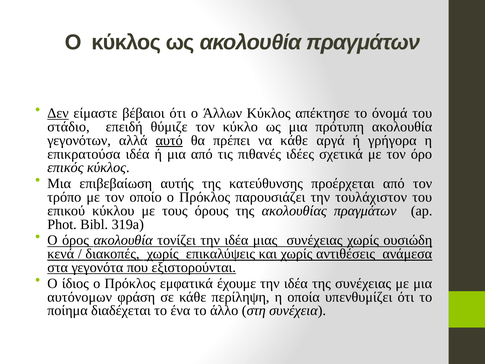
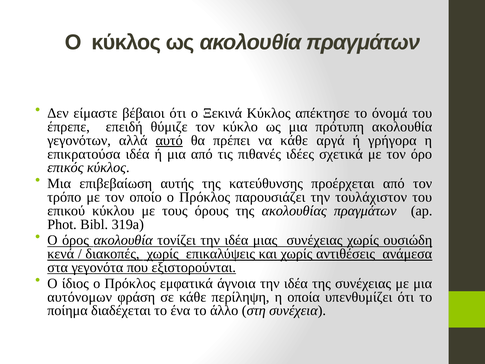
Δεν underline: present -> none (58, 113)
Άλλων: Άλλων -> Ξεκινά (222, 113)
στάδιο: στάδιο -> έπρεπε (69, 127)
έχουμε: έχουμε -> άγνοια (236, 283)
